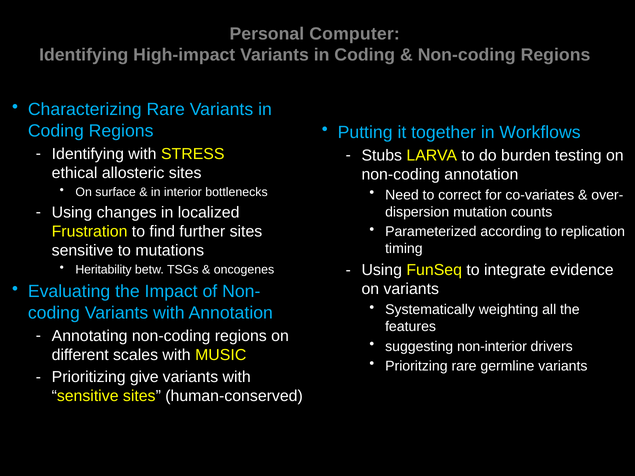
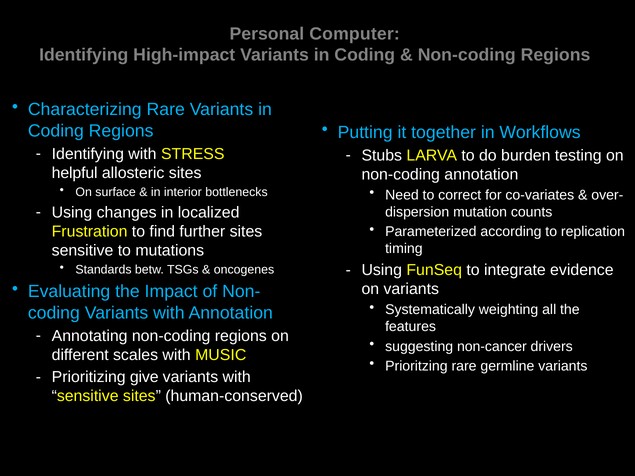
ethical: ethical -> helpful (75, 173)
Heritability: Heritability -> Standards (103, 270)
non-interior: non-interior -> non-cancer (492, 347)
